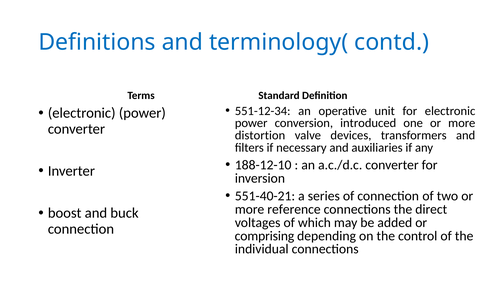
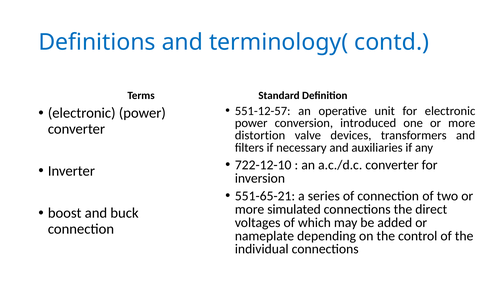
551-12-34: 551-12-34 -> 551-12-57 (263, 111)
188-12-10: 188-12-10 -> 722-12-10 (263, 165)
551-40-21: 551-40-21 -> 551-65-21 (265, 196)
reference: reference -> simulated (294, 209)
comprising: comprising -> nameplate (264, 236)
